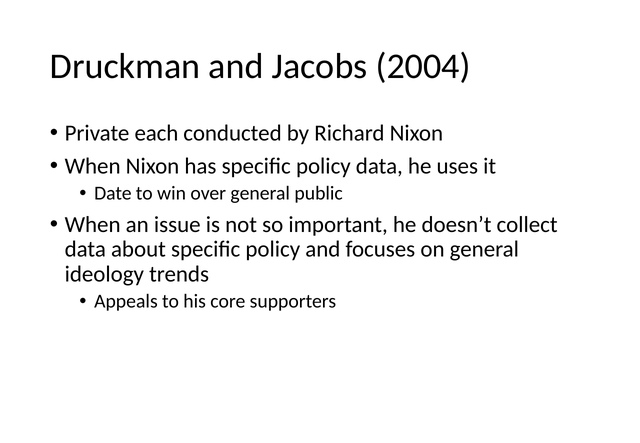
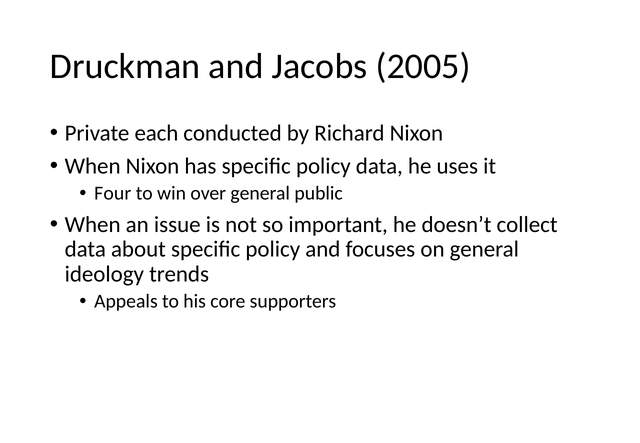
2004: 2004 -> 2005 (423, 66)
Date: Date -> Four (113, 193)
